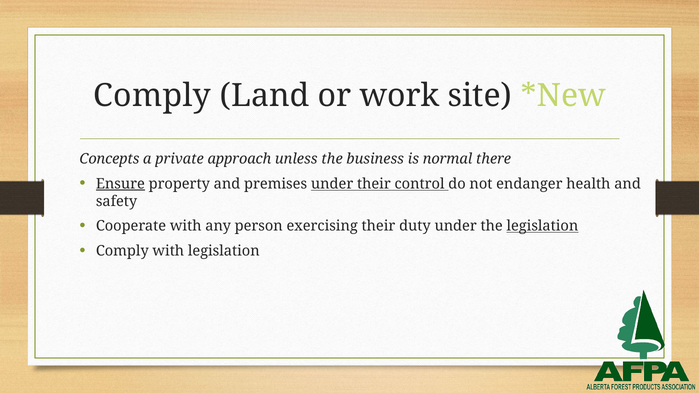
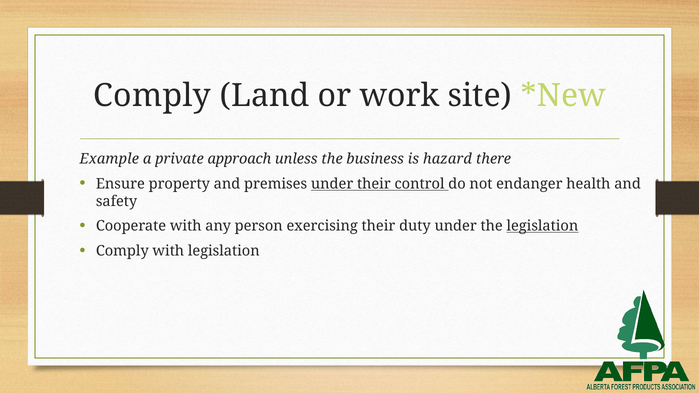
Concepts: Concepts -> Example (109, 159)
normal: normal -> hazard (447, 159)
Ensure underline: present -> none (120, 184)
